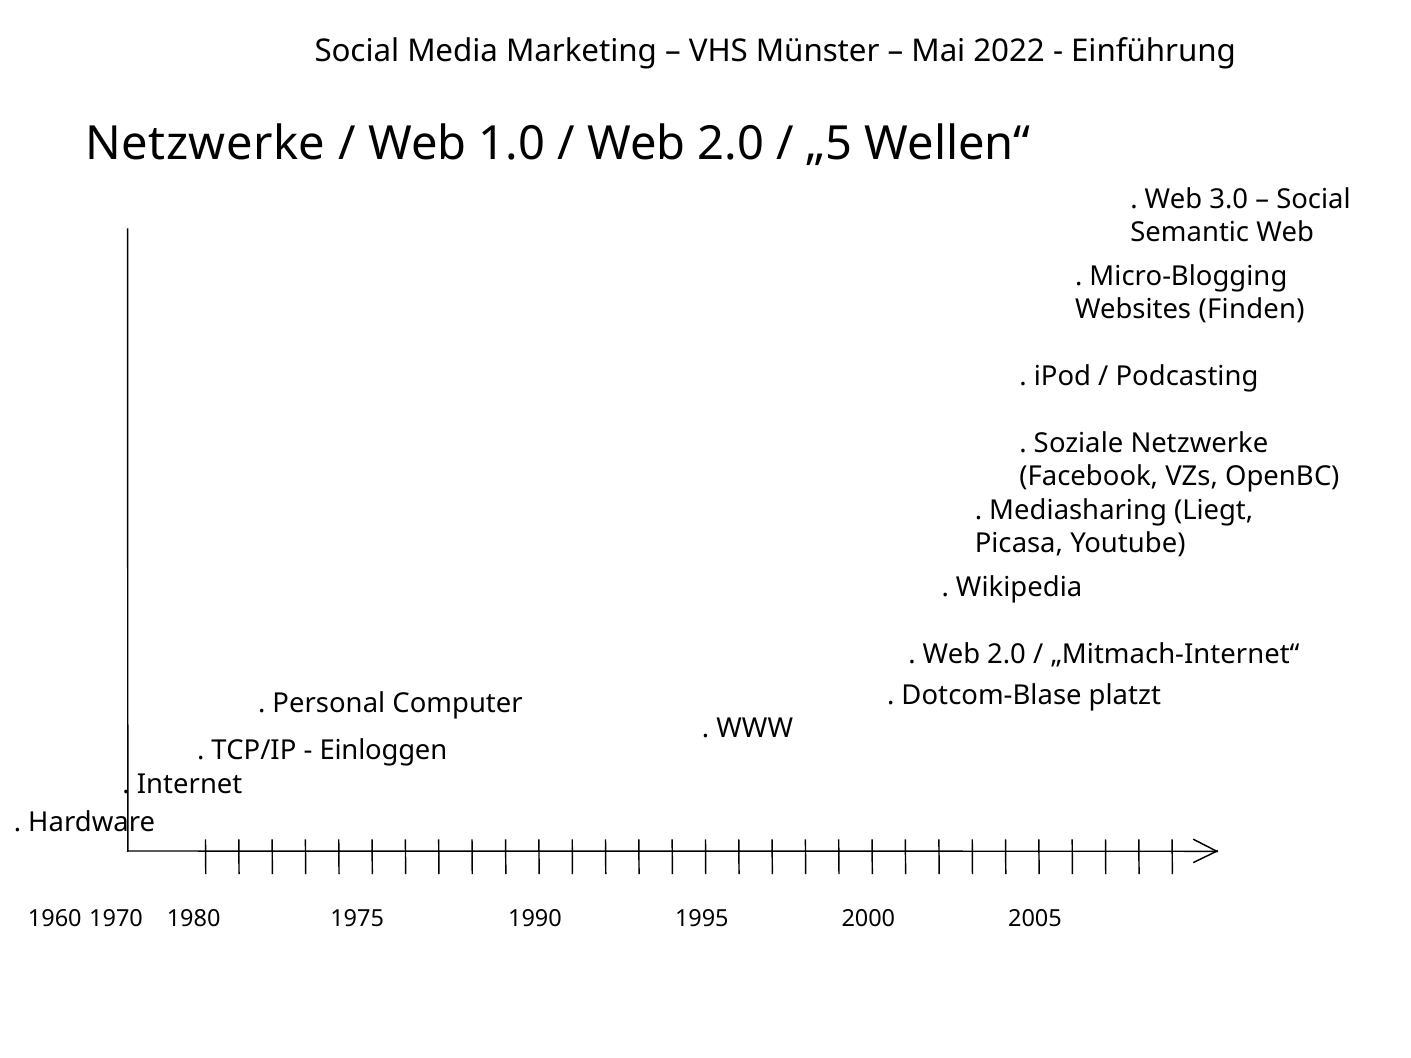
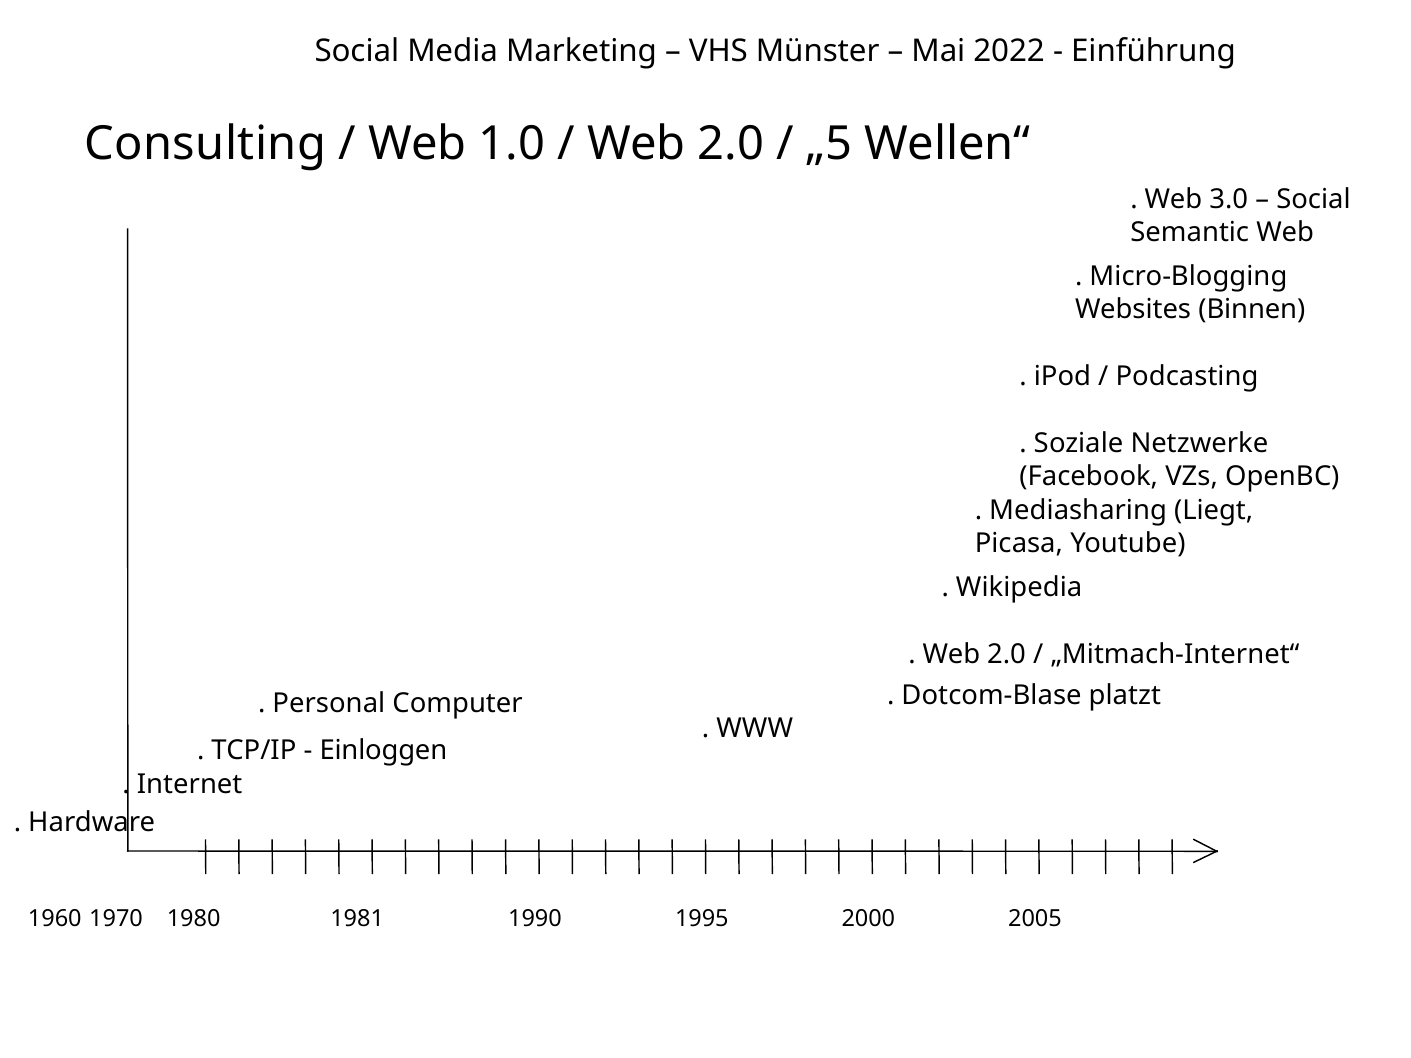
Netzwerke: Netzwerke -> Consulting (205, 144)
Finden: Finden -> Binnen (1252, 310)
1975: 1975 -> 1981 (357, 919)
